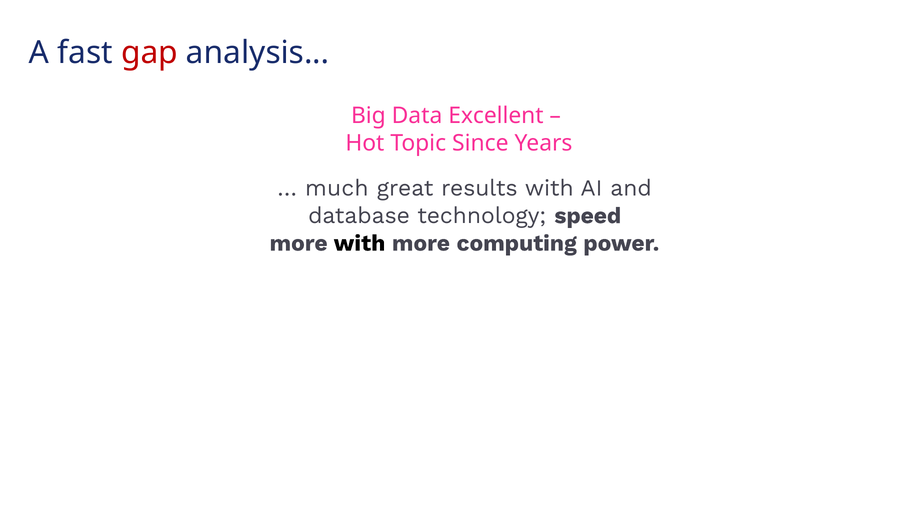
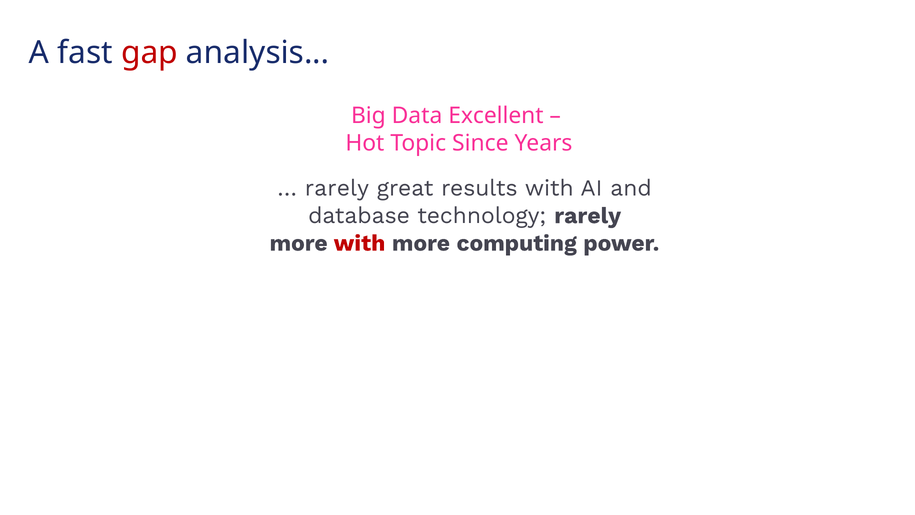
much: much -> rarely (337, 188)
technology speed: speed -> rarely (588, 216)
with colour: black -> red (360, 243)
